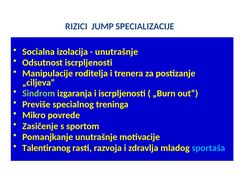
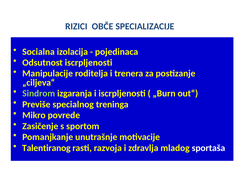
JUMP: JUMP -> OBČE (103, 26)
unutrašnje: unutrašnje -> pojedinaca (117, 52)
sportaša colour: light blue -> white (208, 148)
